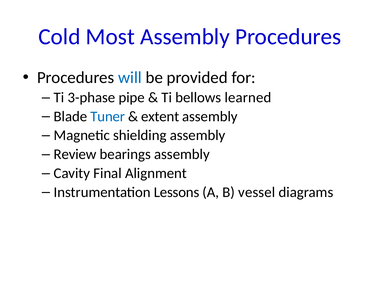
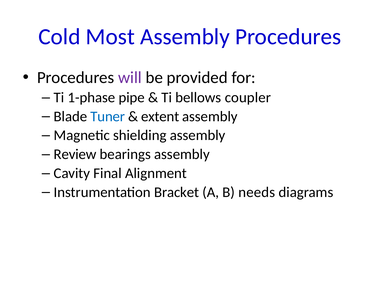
will colour: blue -> purple (130, 77)
3-phase: 3-phase -> 1-phase (91, 98)
learned: learned -> coupler (248, 98)
Lessons: Lessons -> Bracket (177, 192)
vessel: vessel -> needs (257, 192)
